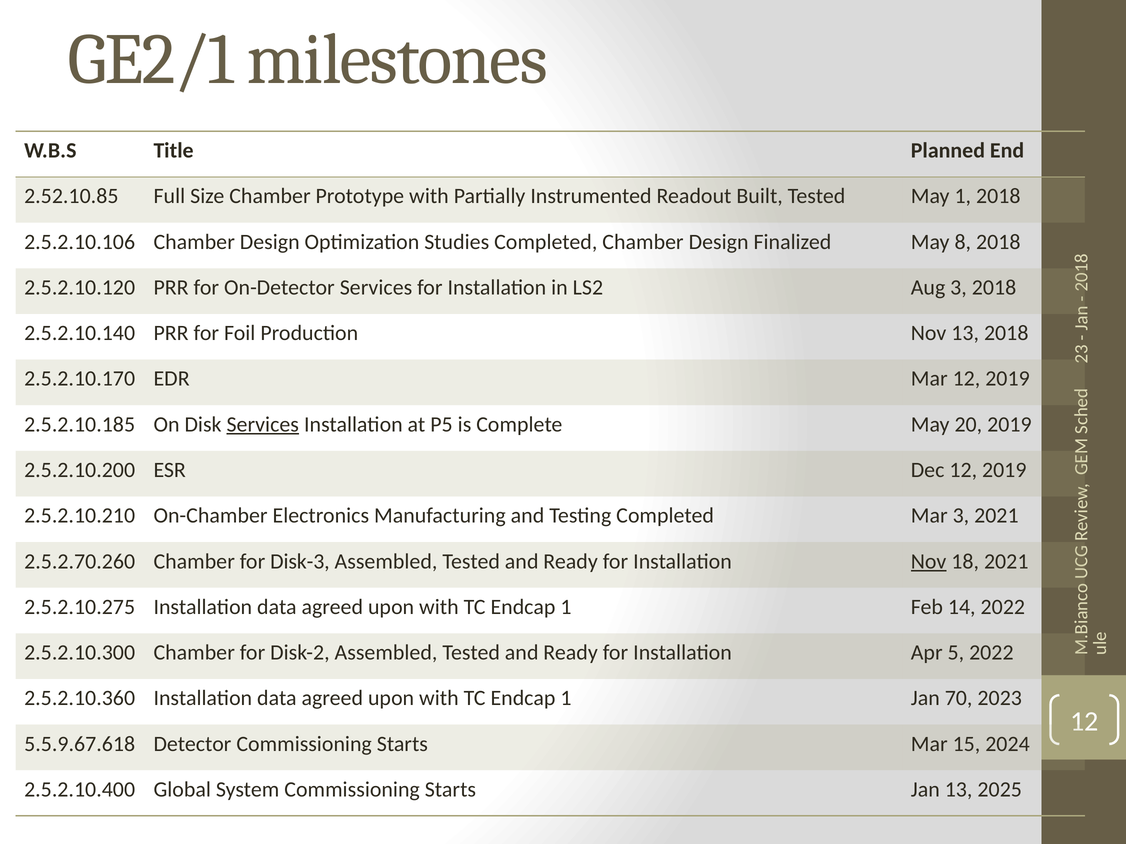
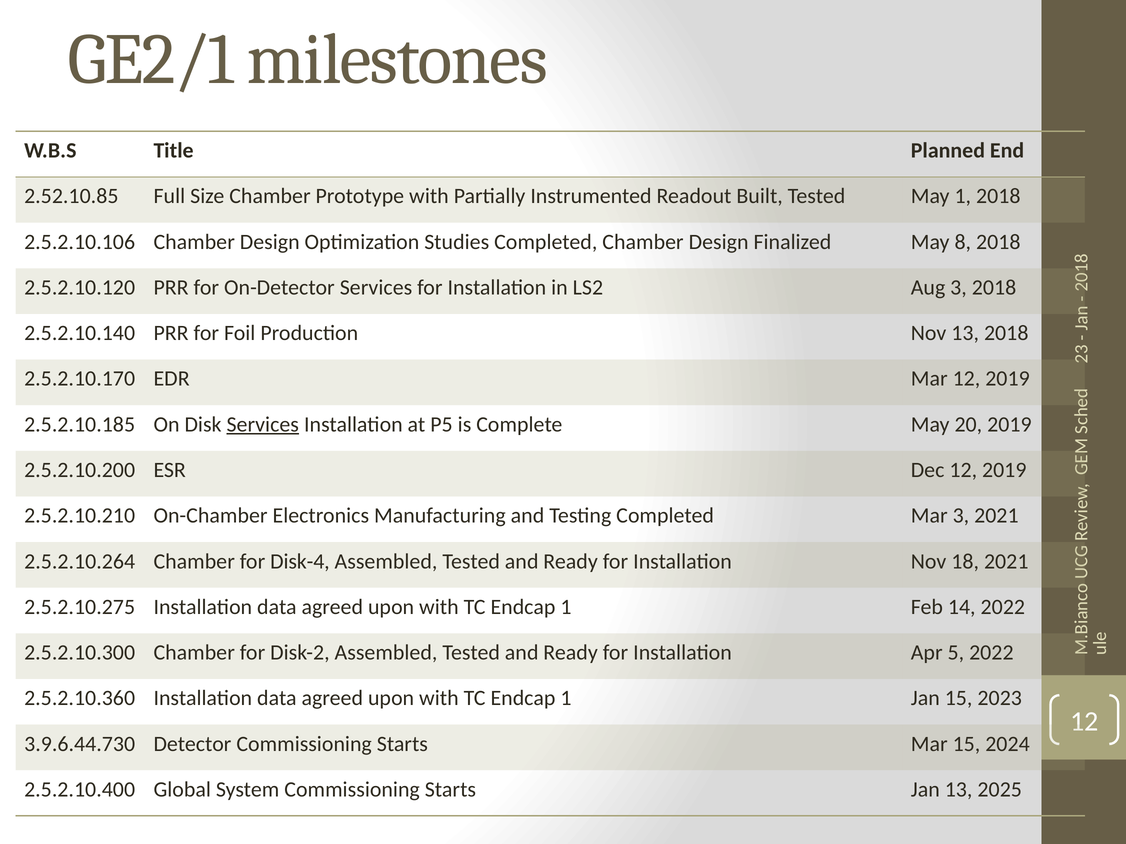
2.5.2.70.260: 2.5.2.70.260 -> 2.5.2.10.264 (80, 562)
Disk-3: Disk-3 -> Disk-4 (300, 562)
Nov underline: present -> none (929, 562)
Jan 70: 70 -> 15 (959, 699)
5.5.9.67.618: 5.5.9.67.618 -> 3.9.6.44.730 (80, 744)
